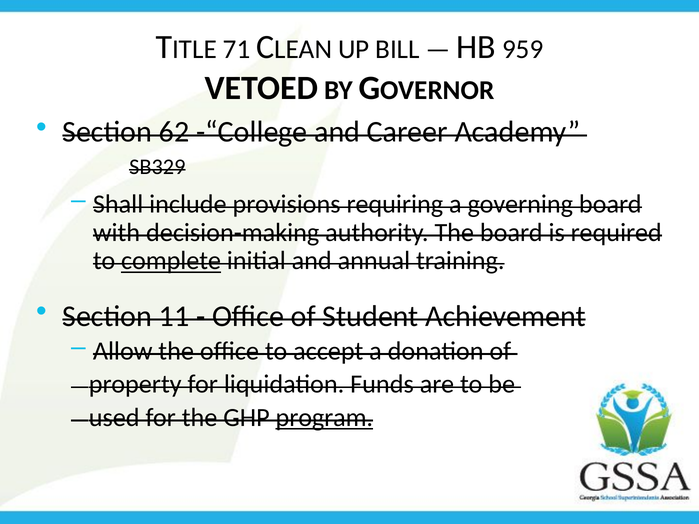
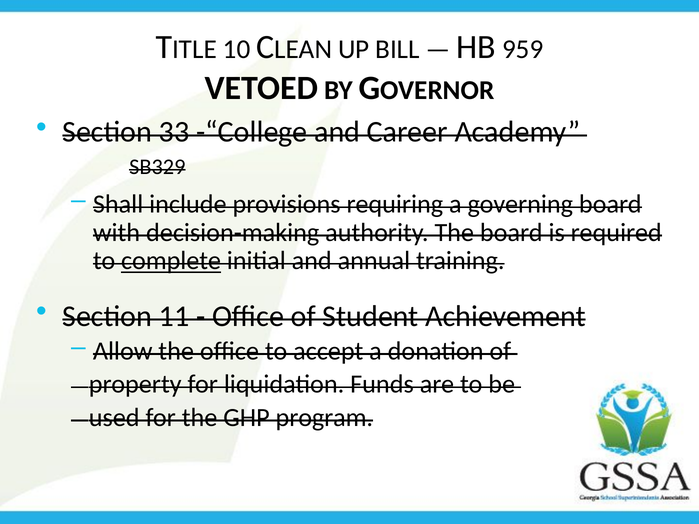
71: 71 -> 10 (237, 49)
62: 62 -> 33 (174, 132)
program underline: present -> none (324, 418)
